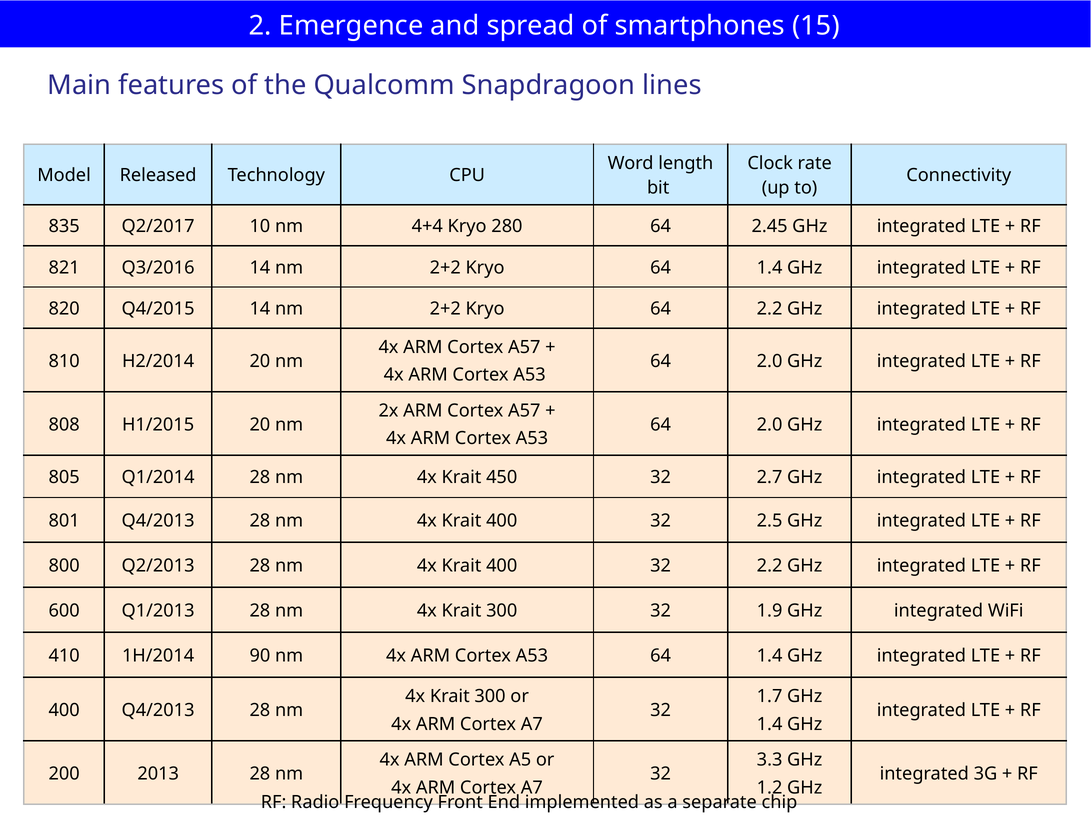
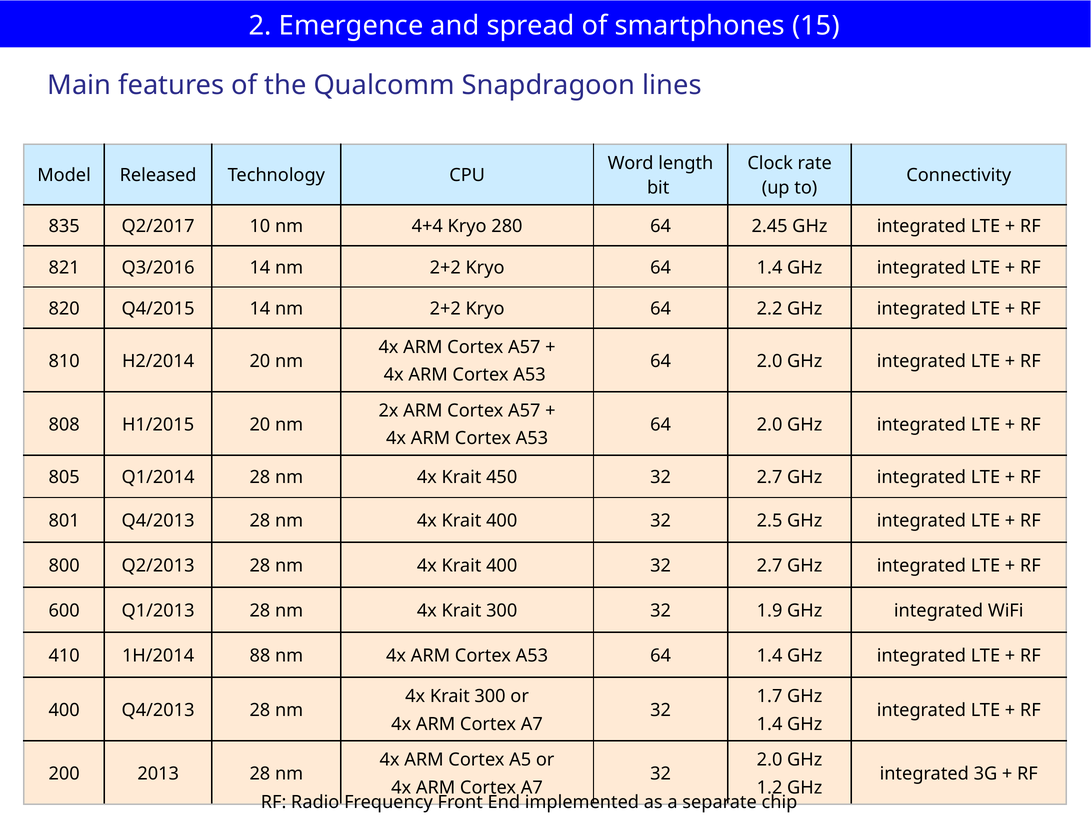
400 32 2.2: 2.2 -> 2.7 (770, 566)
90: 90 -> 88 (260, 656)
3.3: 3.3 -> 2.0 (770, 760)
